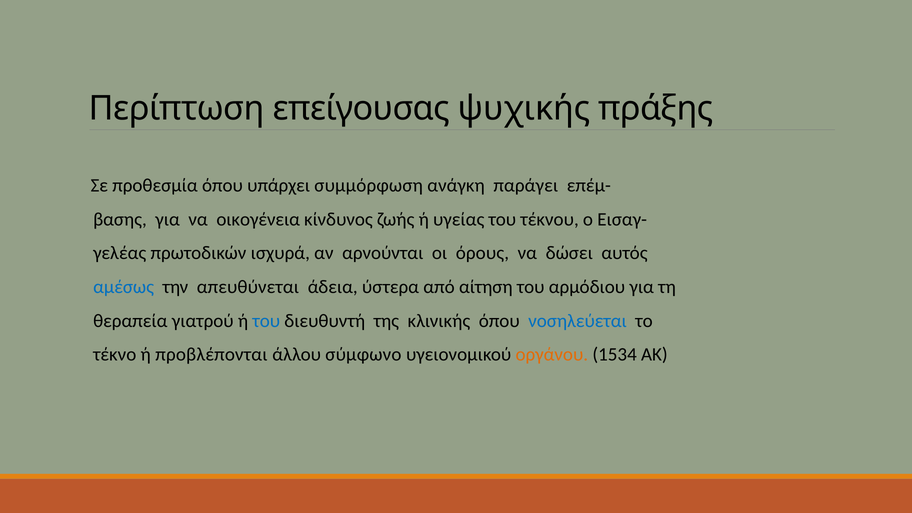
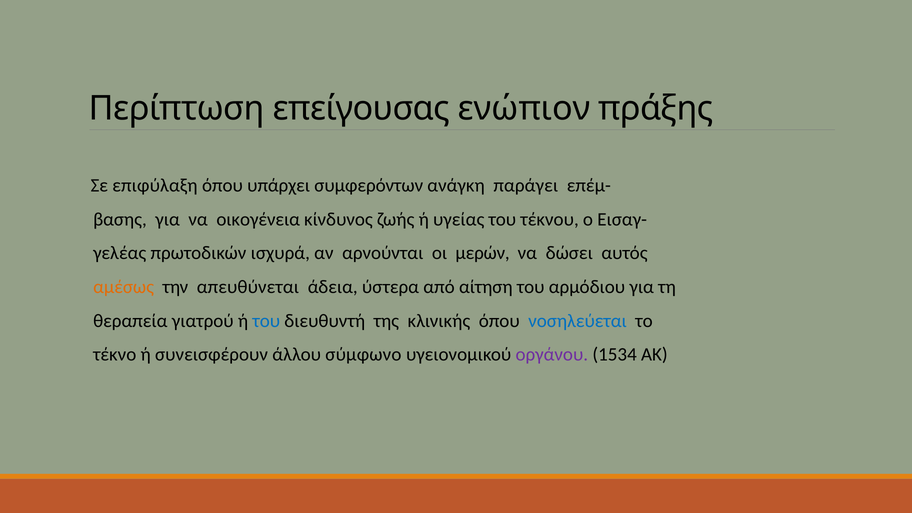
ψυχικής: ψυχικής -> ενώπιον (524, 108)
προθεσμία: προθεσμία -> επιφύλαξη (155, 185)
συμμόρφωση: συμμόρφωση -> συμφερόντων (369, 185)
όρους: όρους -> μερών (483, 253)
αμέσως colour: blue -> orange (124, 287)
προβλέπονται: προβλέπονται -> συνεισφέρουν (212, 355)
οργάνου colour: orange -> purple (552, 355)
